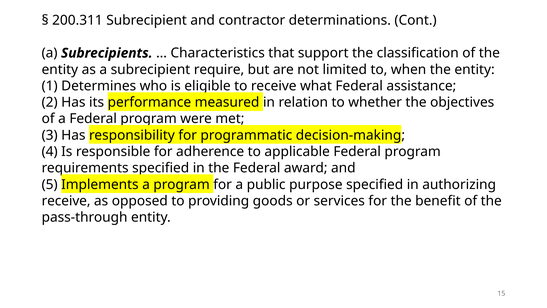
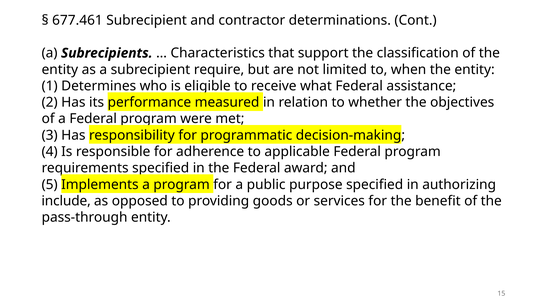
200.311: 200.311 -> 677.461 (77, 20)
receive: receive -> include (66, 201)
